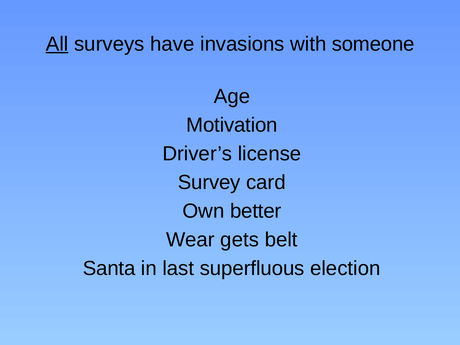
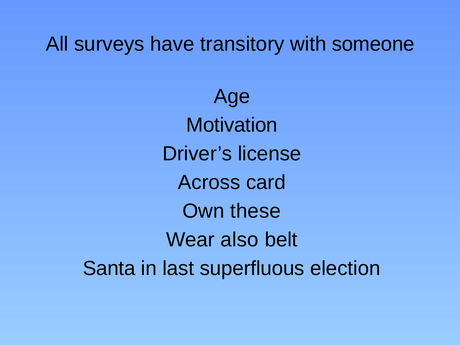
All underline: present -> none (57, 44)
invasions: invasions -> transitory (242, 44)
Survey: Survey -> Across (209, 182)
better: better -> these (256, 211)
gets: gets -> also (240, 240)
